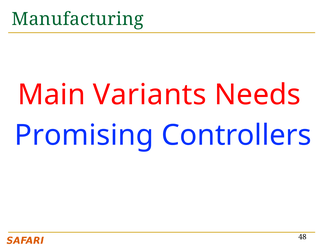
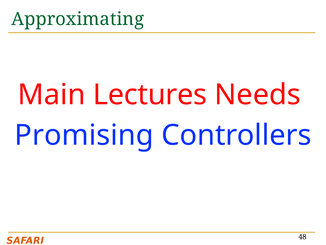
Manufacturing: Manufacturing -> Approximating (78, 19)
Variants: Variants -> Lectures (150, 95)
